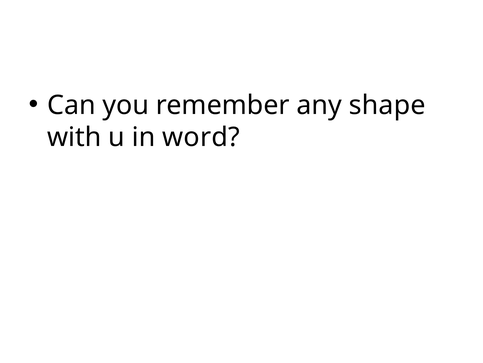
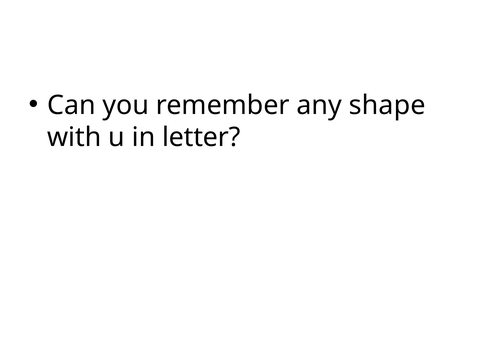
word: word -> letter (201, 137)
